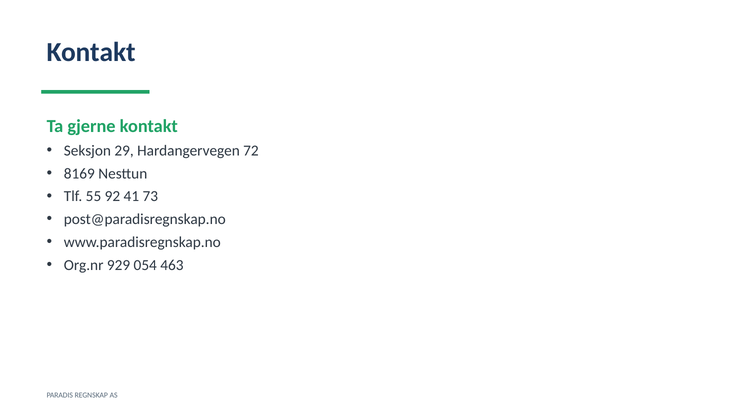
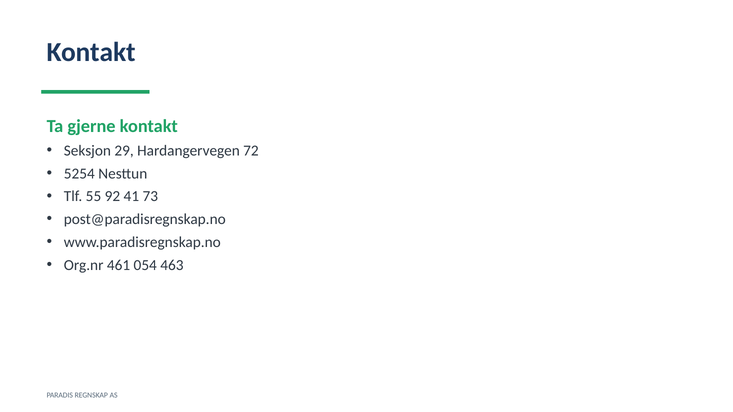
8169: 8169 -> 5254 (79, 174)
929: 929 -> 461 (119, 265)
